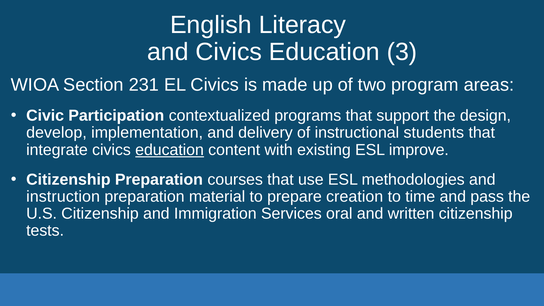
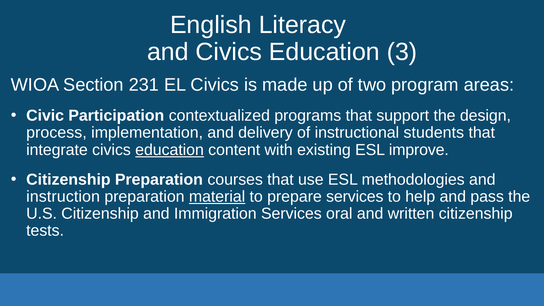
develop: develop -> process (56, 133)
material underline: none -> present (217, 197)
prepare creation: creation -> services (355, 197)
time: time -> help (420, 197)
